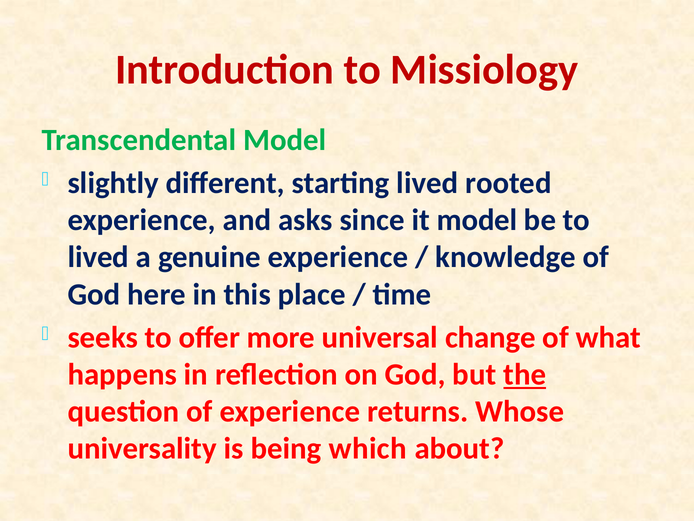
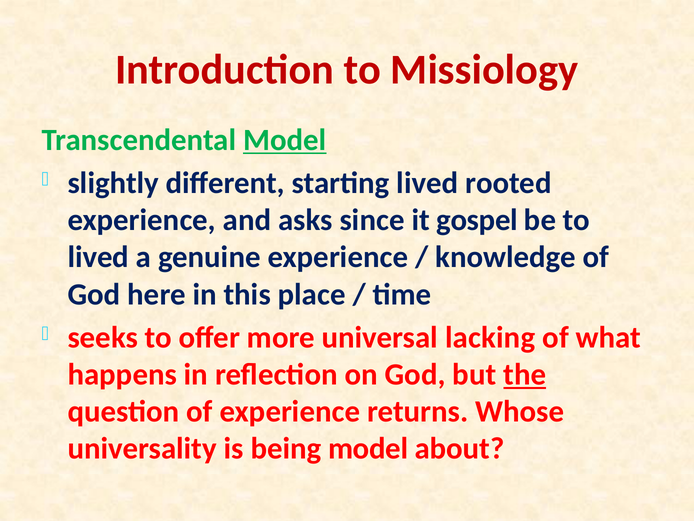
Model underline: none -> present (285, 140)
it model: model -> gospel (477, 220)
change: change -> lacking (490, 337)
being which: which -> model (368, 448)
